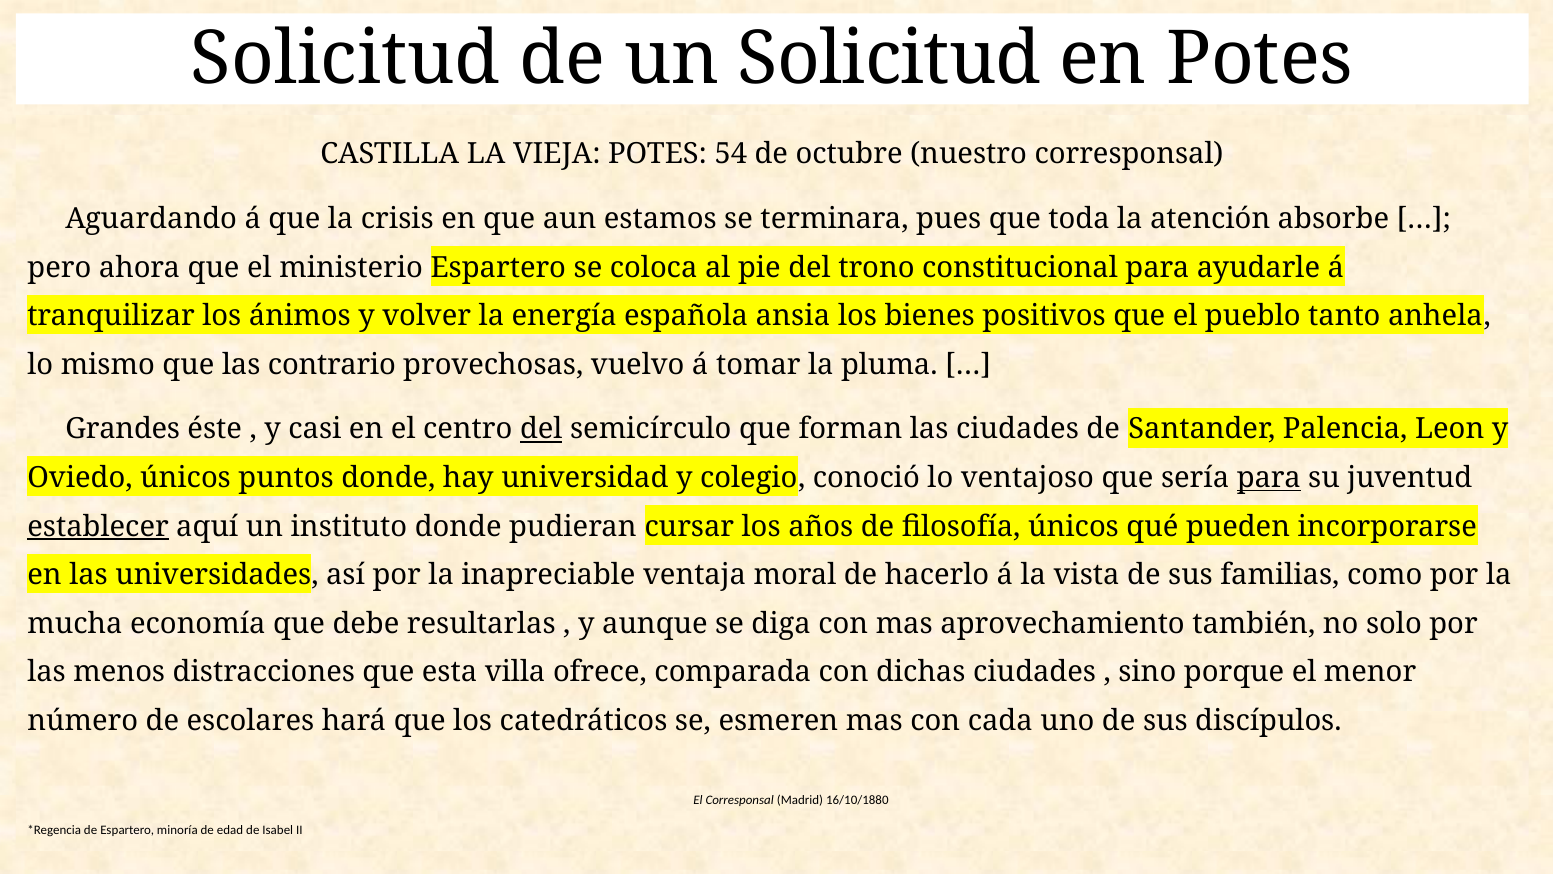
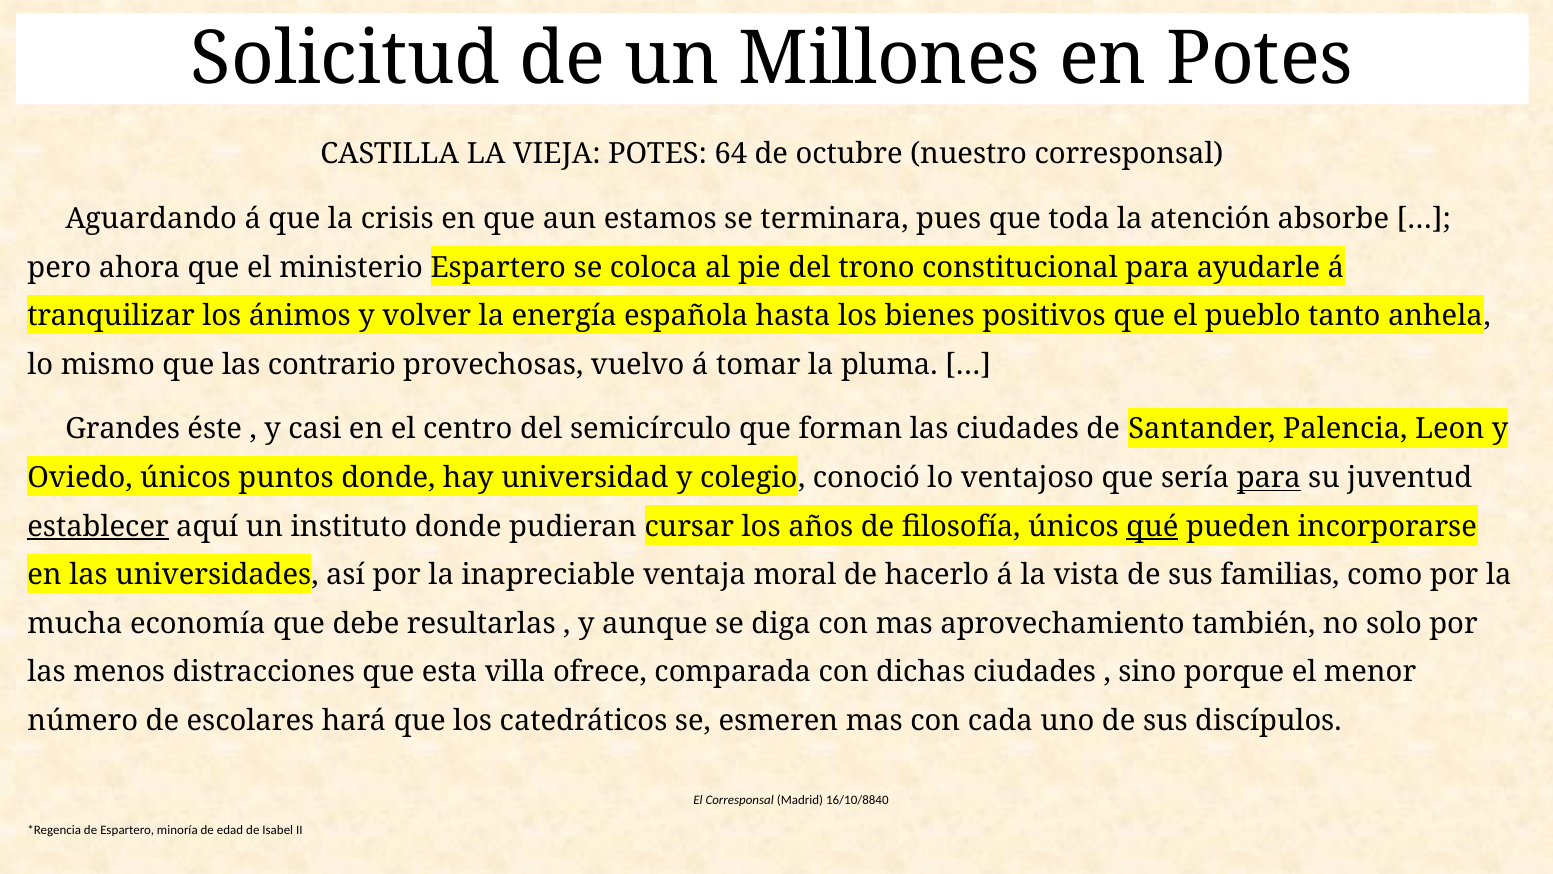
un Solicitud: Solicitud -> Millones (889, 59)
54: 54 -> 64 (731, 154)
ansia: ansia -> hasta (793, 316)
del underline: present -> none (541, 429)
qué underline: none -> present (1152, 526)
16/10/1880: 16/10/1880 -> 16/10/8840 (857, 799)
